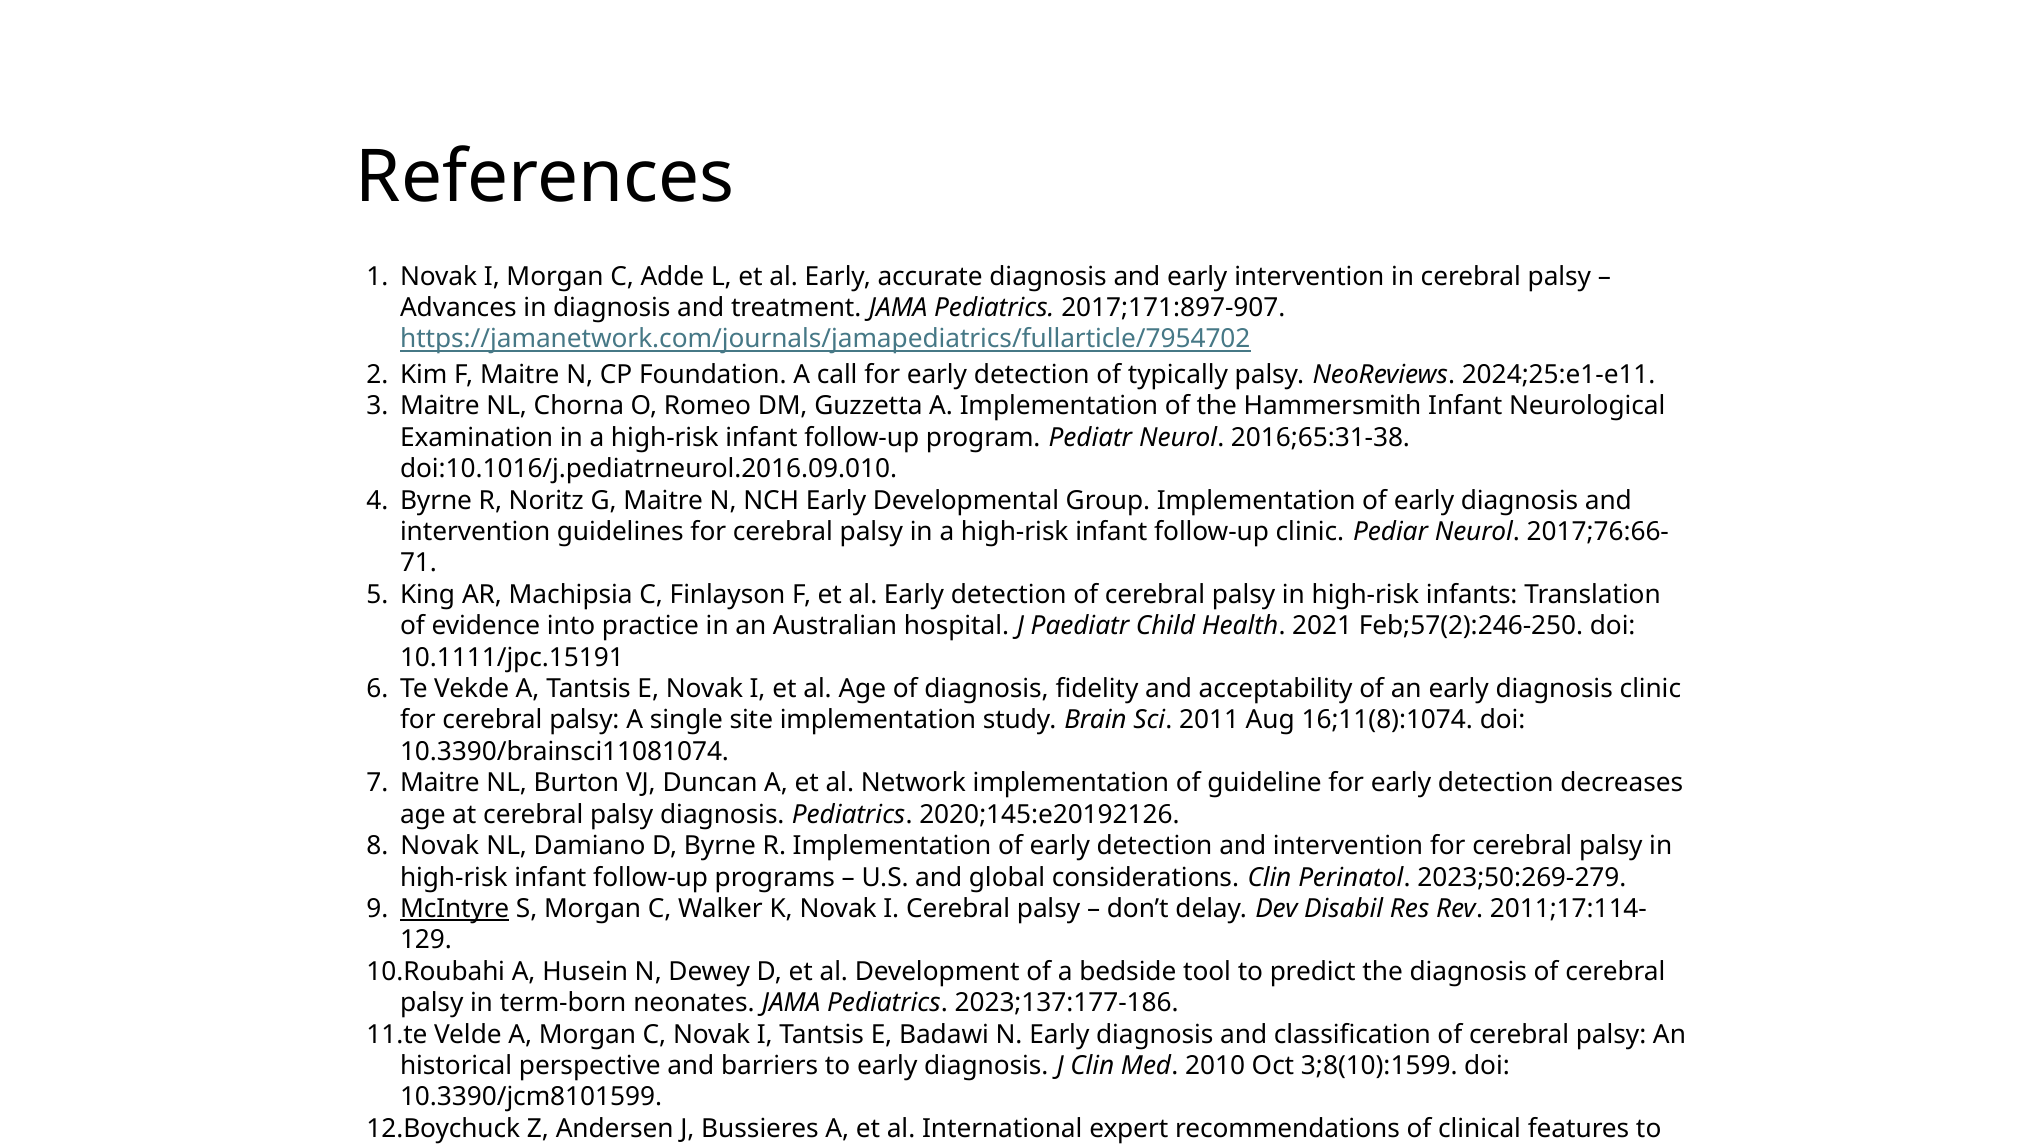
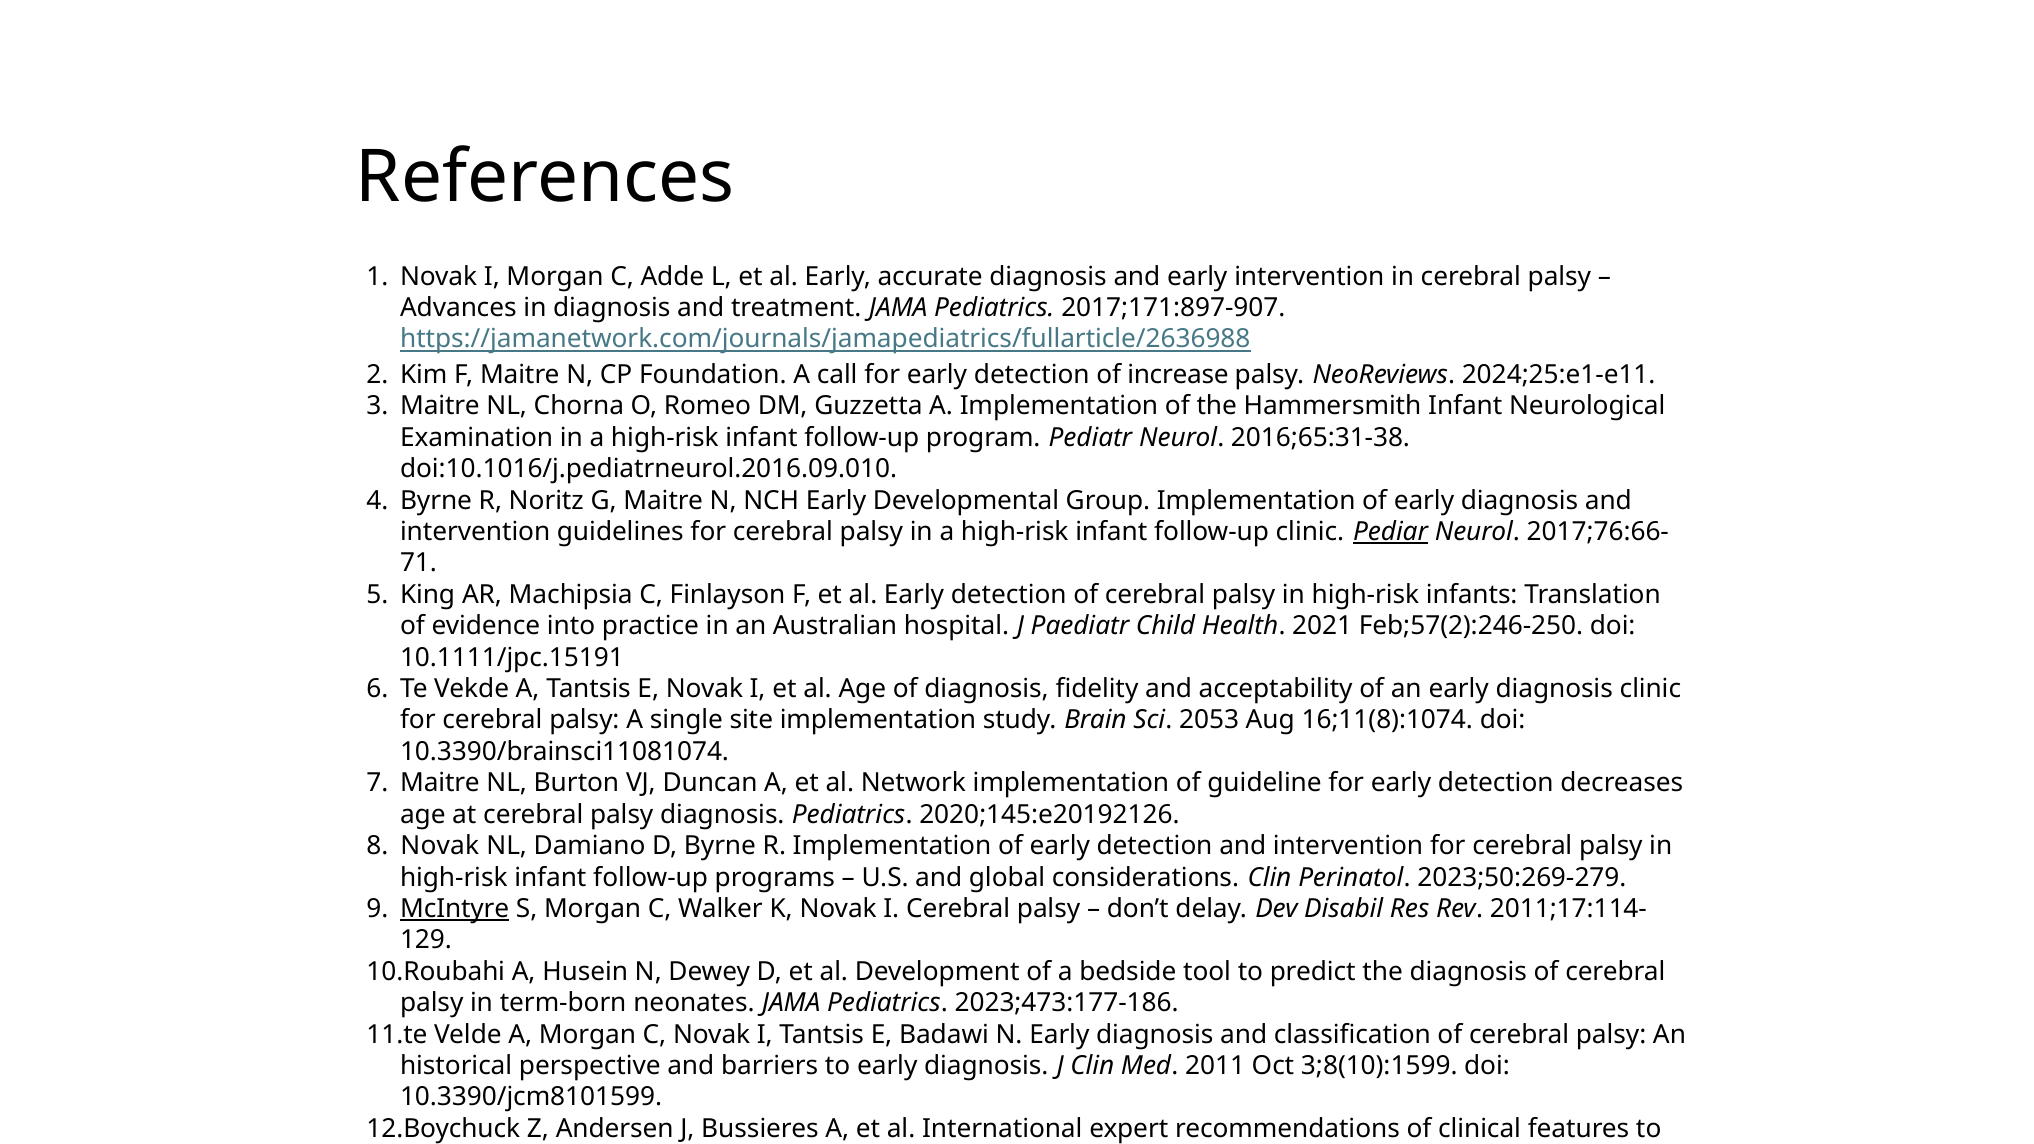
https://jamanetwork.com/journals/jamapediatrics/fullarticle/7954702: https://jamanetwork.com/journals/jamapediatrics/fullarticle/7954702 -> https://jamanetwork.com/journals/jamapediatrics/fullarticle/2636988 (825, 339)
typically: typically -> increase (1178, 375)
Pediar underline: none -> present (1391, 532)
2011: 2011 -> 2053 (1209, 720)
2023;137:177-186: 2023;137:177-186 -> 2023;473:177-186 (1067, 1003)
2010: 2010 -> 2011 (1215, 1066)
